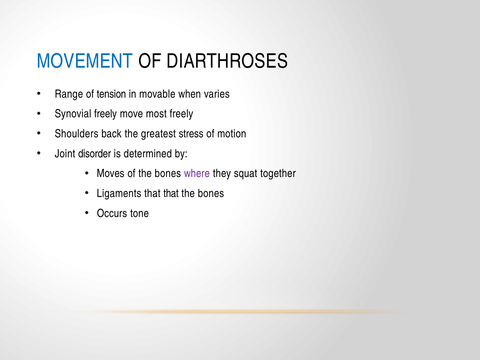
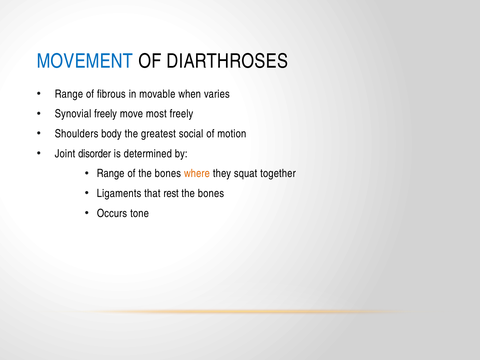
tension: tension -> fibrous (111, 94)
back: back -> body (111, 134)
stress: stress -> social (191, 134)
Moves: Moves -> Range (111, 174)
where colour: purple -> orange (197, 174)
that that: that -> rest (171, 193)
